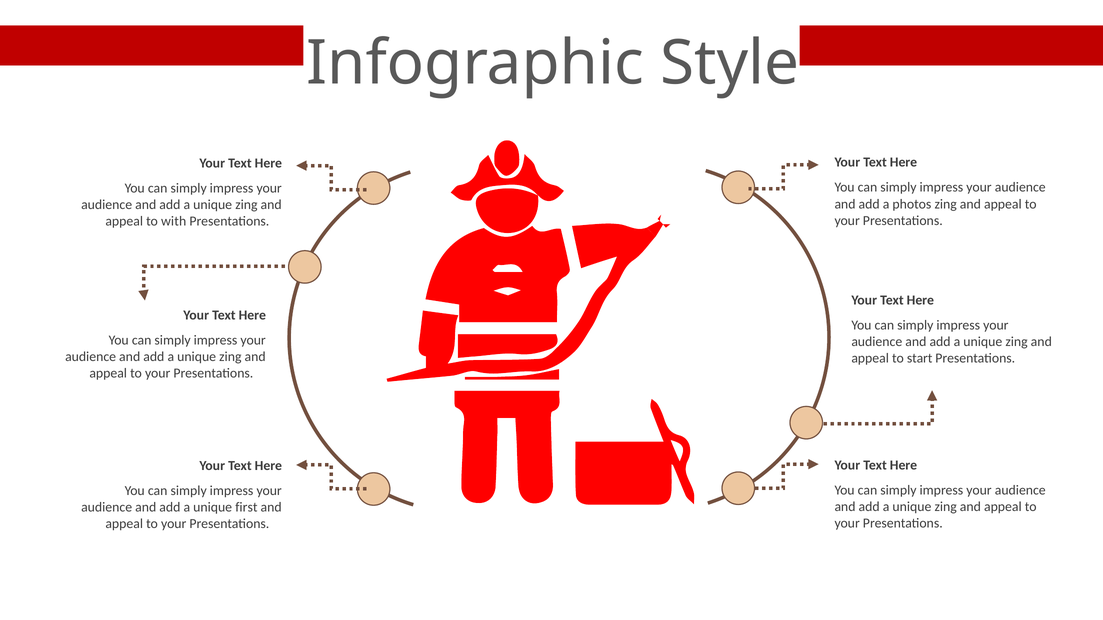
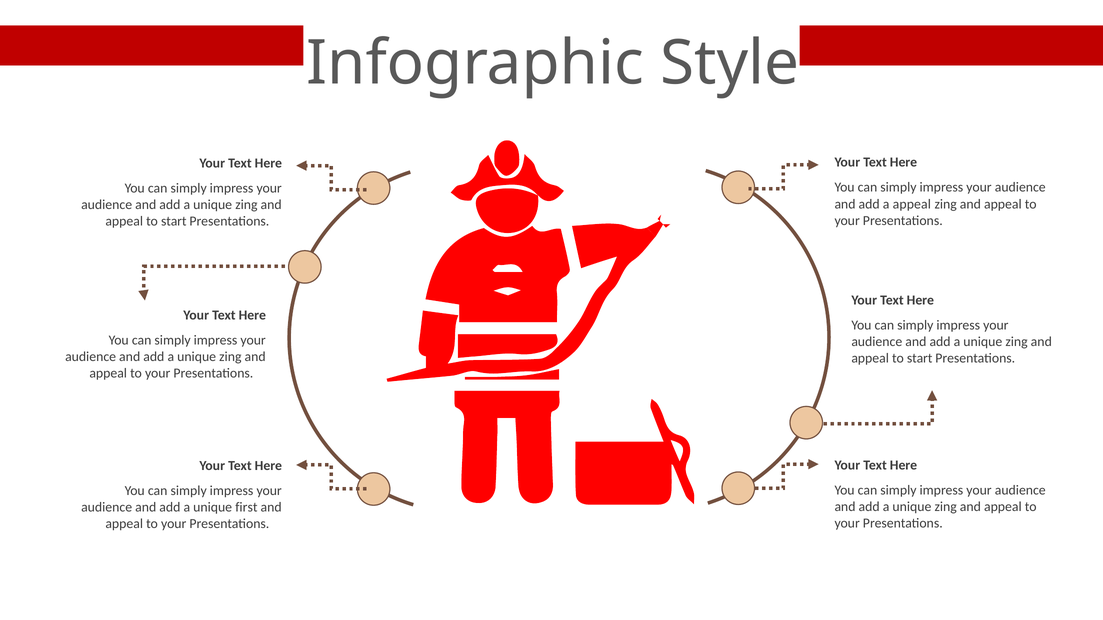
a photos: photos -> appeal (912, 204)
with: with -> start (174, 221)
